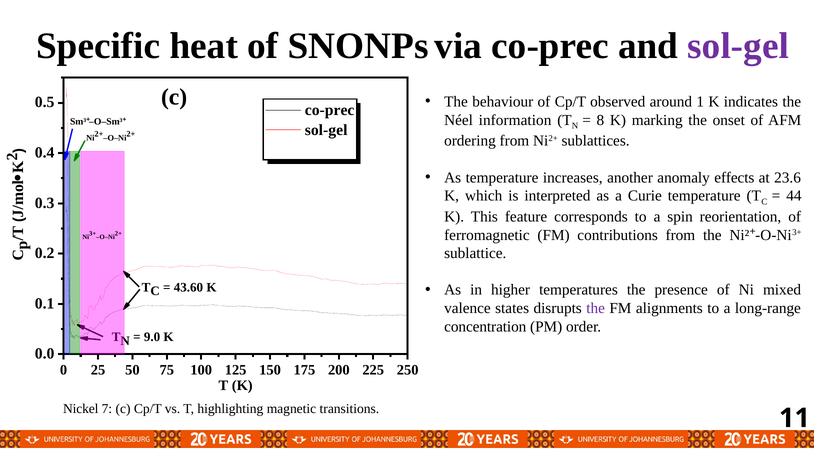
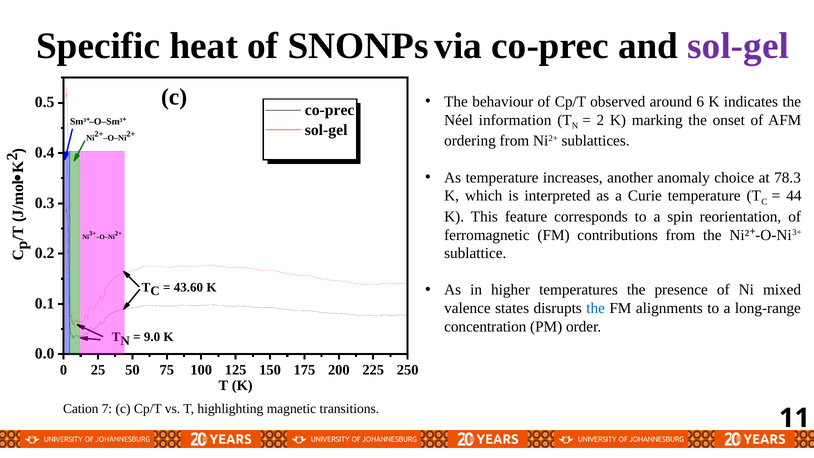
1: 1 -> 6 (700, 102)
8: 8 -> 2 (600, 120)
effects: effects -> choice (734, 177)
23.6: 23.6 -> 78.3 (788, 177)
the colour: purple -> blue (596, 308)
Nickel: Nickel -> Cation (81, 409)
